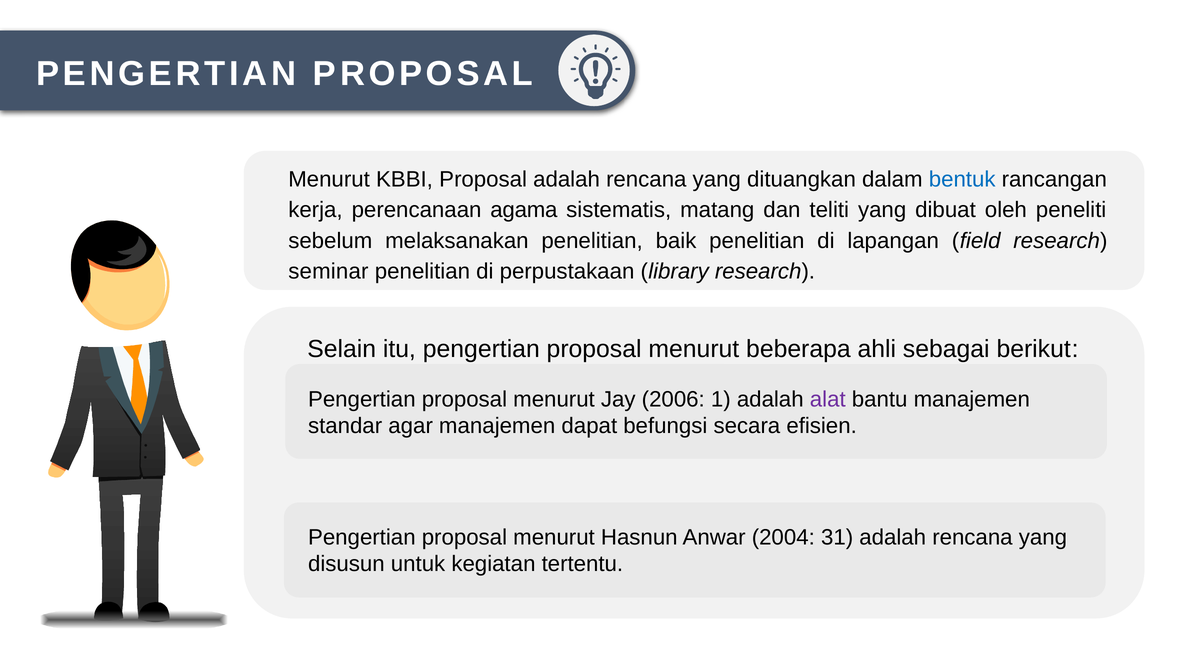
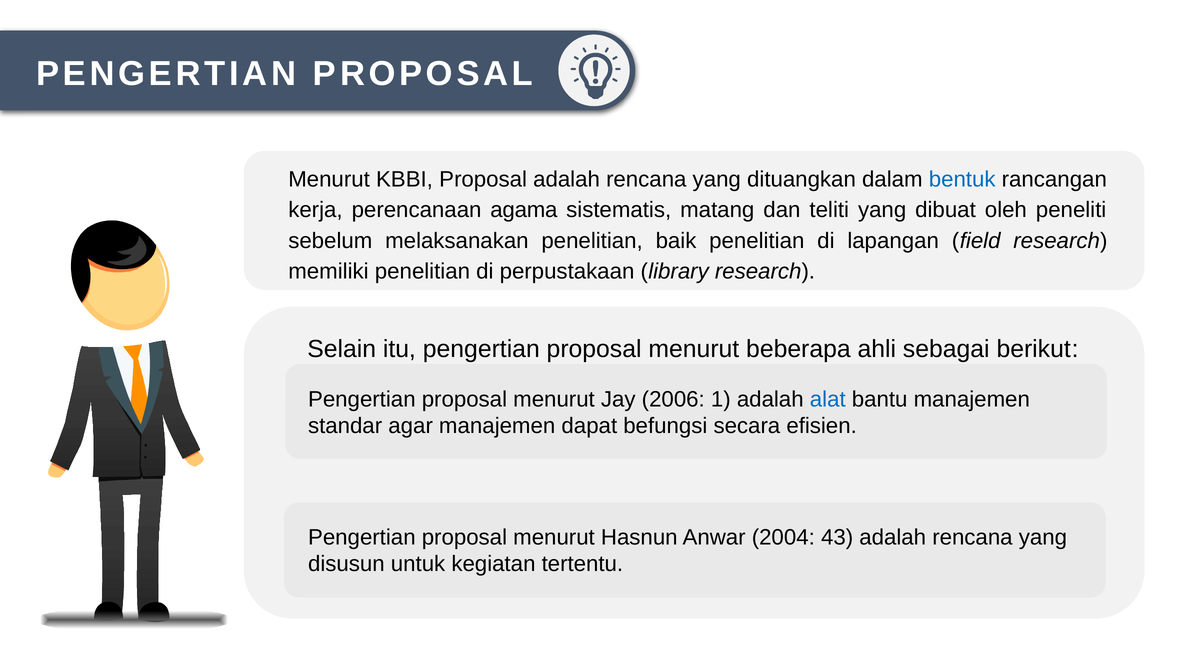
seminar: seminar -> memiliki (328, 271)
alat colour: purple -> blue (828, 399)
31: 31 -> 43 (837, 537)
